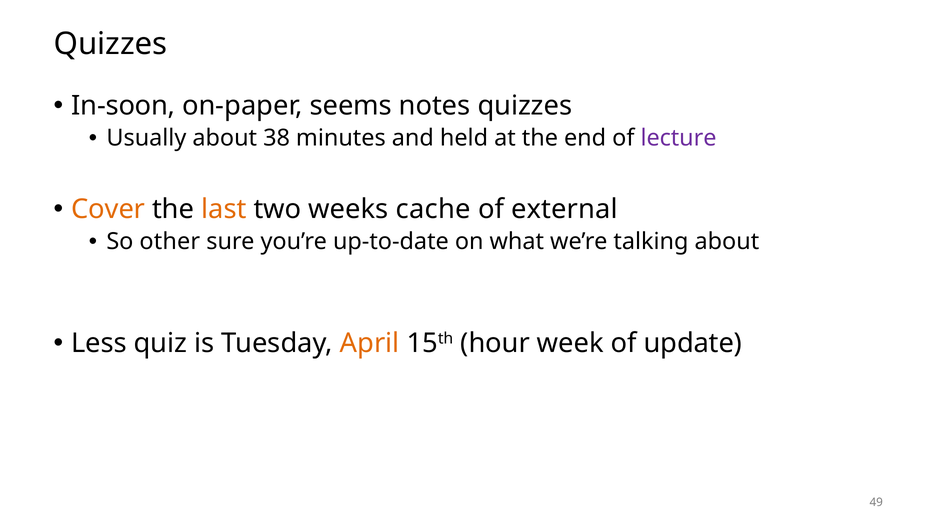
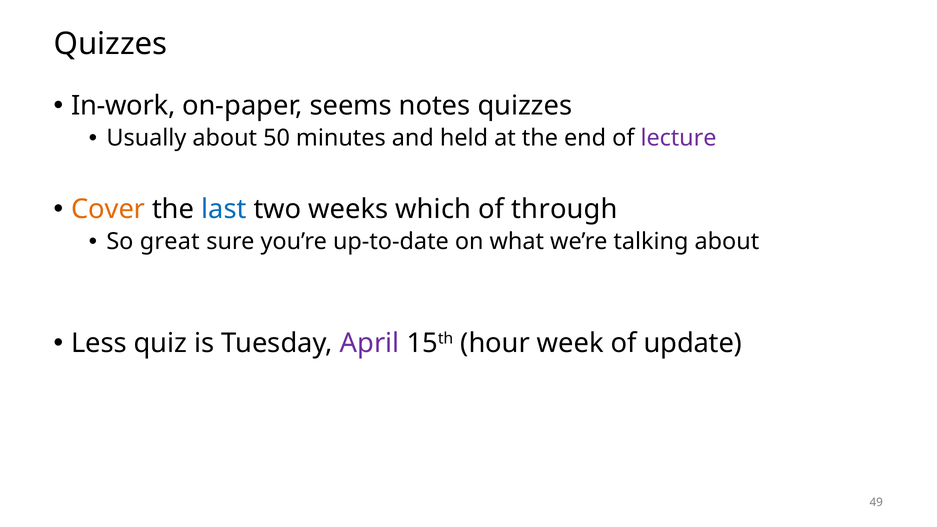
In-soon: In-soon -> In-work (123, 106)
38: 38 -> 50 (277, 138)
last colour: orange -> blue (224, 209)
cache: cache -> which (433, 209)
external: external -> through (565, 209)
other: other -> great (170, 242)
April colour: orange -> purple (370, 343)
